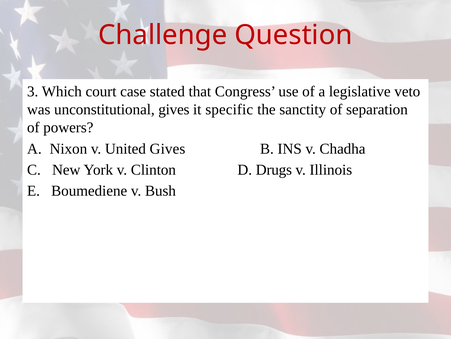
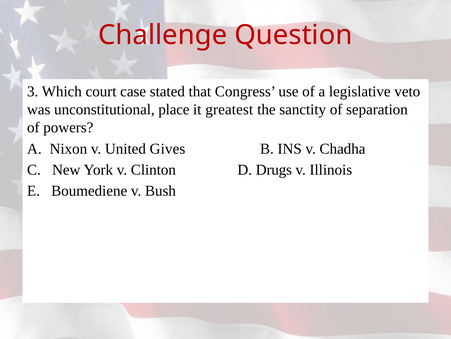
unconstitutional gives: gives -> place (174, 109)
specific: specific -> greatest (229, 109)
